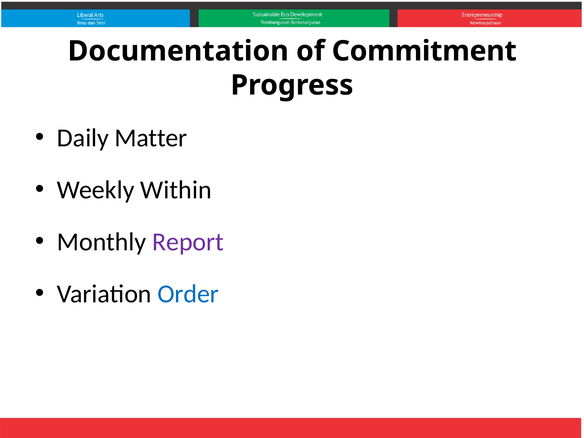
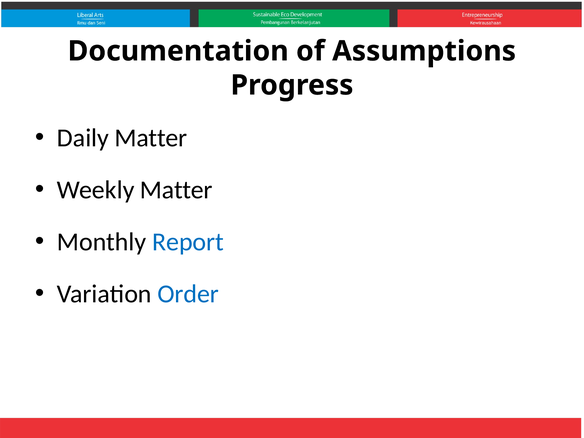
Commitment: Commitment -> Assumptions (424, 51)
Weekly Within: Within -> Matter (176, 190)
Report colour: purple -> blue (188, 242)
